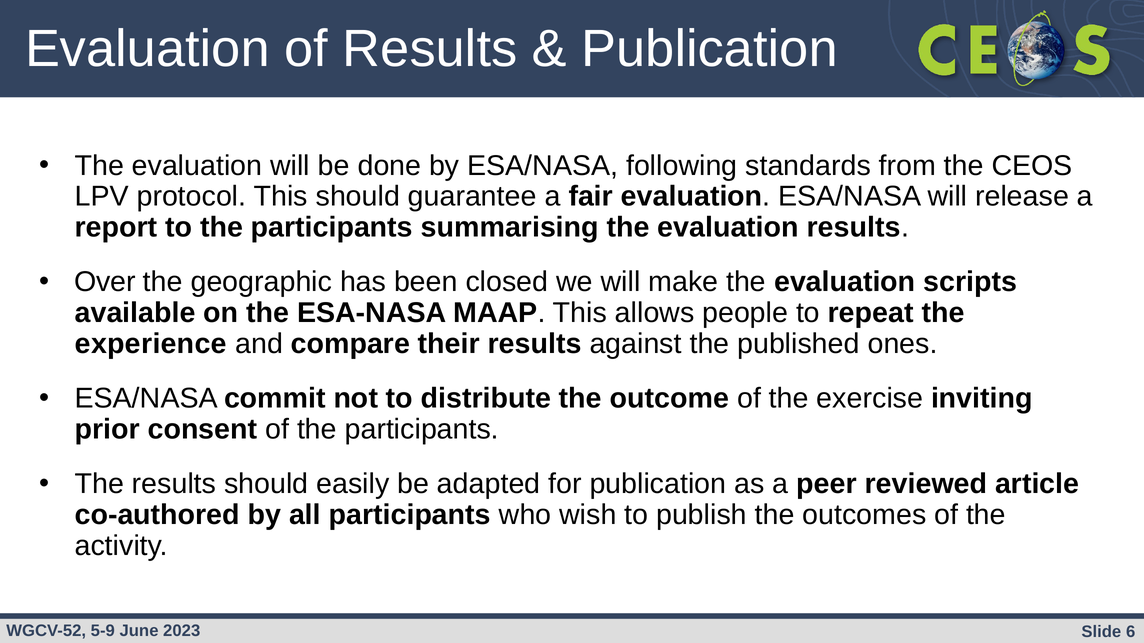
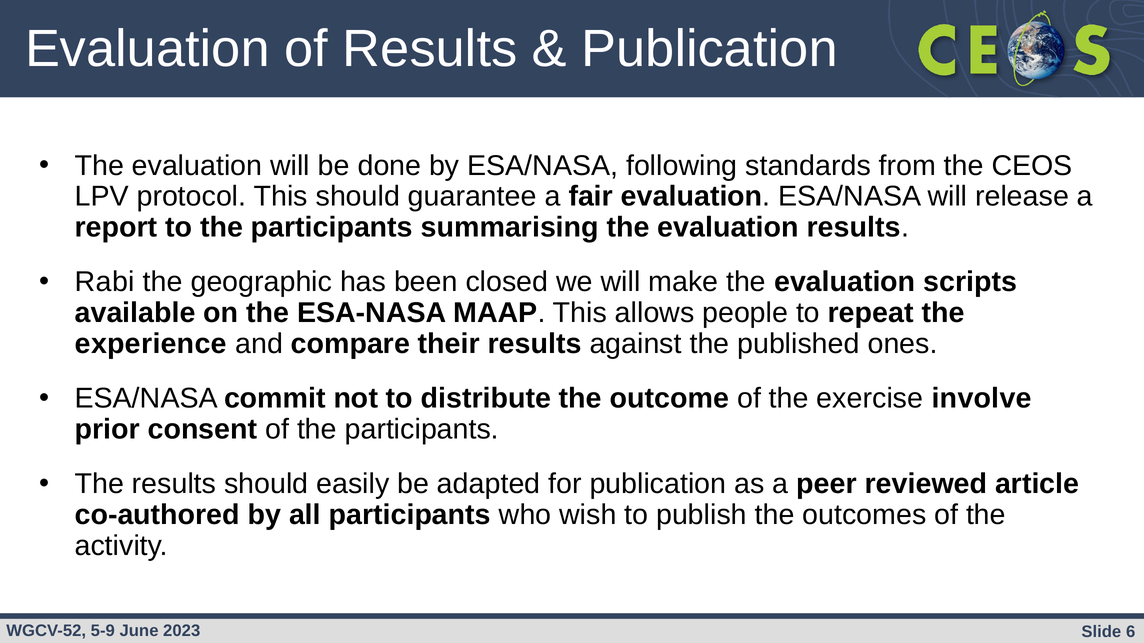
Over: Over -> Rabi (105, 282)
inviting: inviting -> involve (982, 399)
